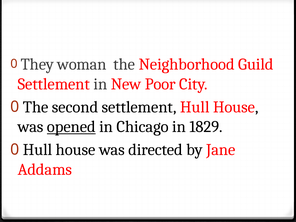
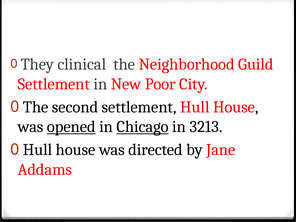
woman: woman -> clinical (82, 64)
Chicago underline: none -> present (143, 127)
1829: 1829 -> 3213 (206, 127)
